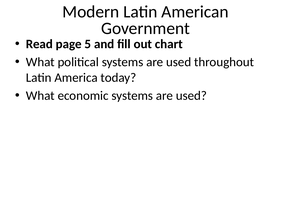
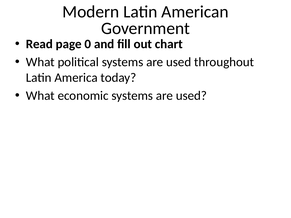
5: 5 -> 0 (88, 44)
